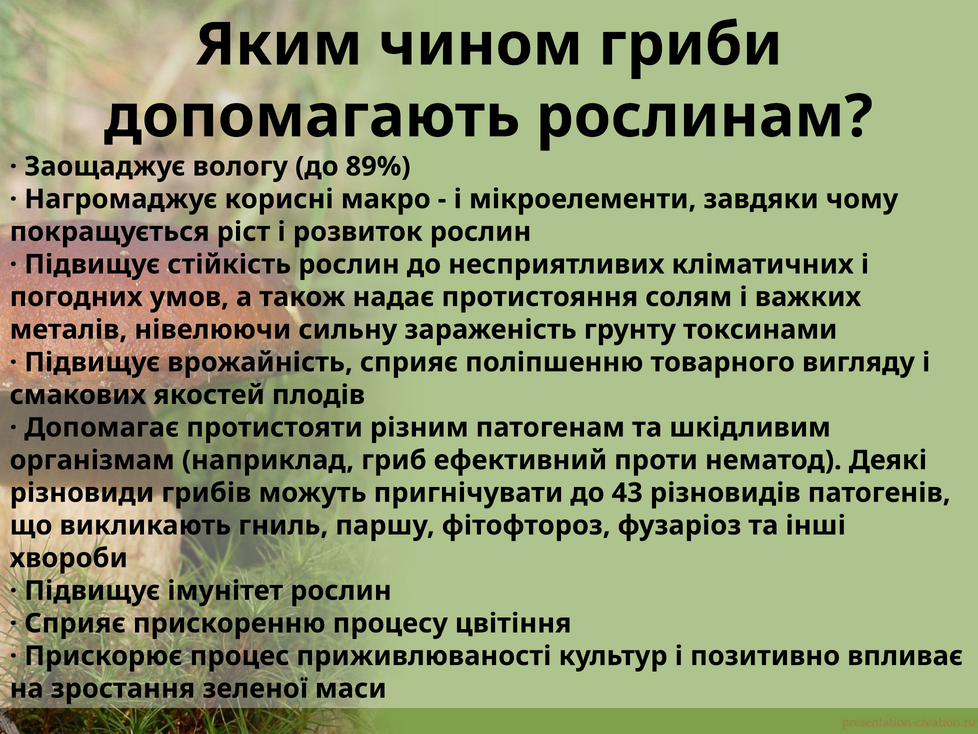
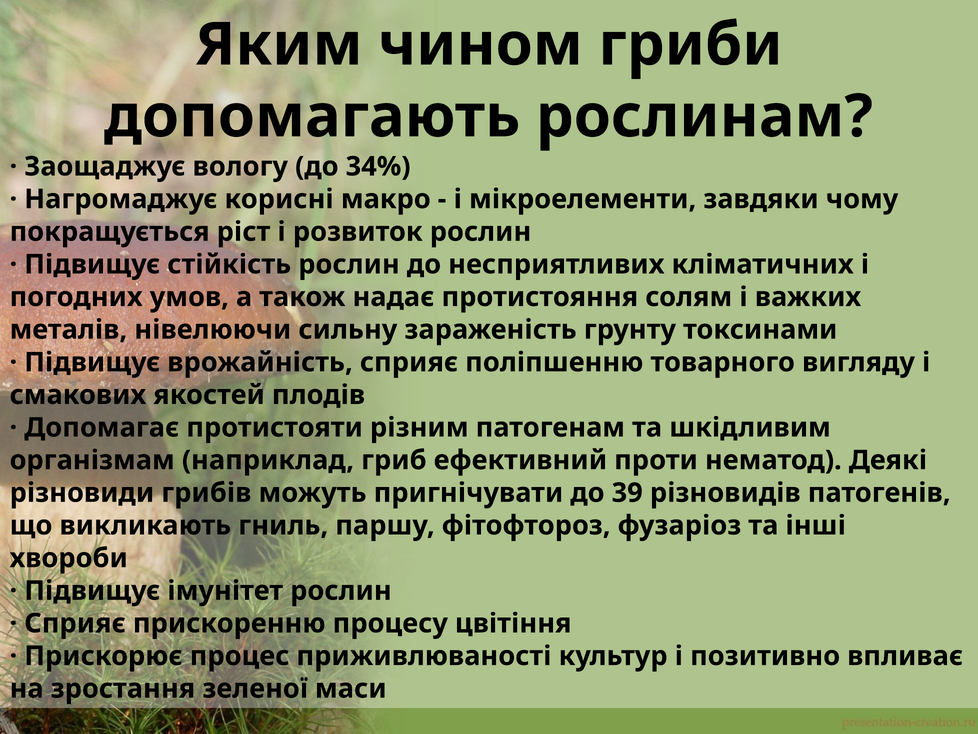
89%: 89% -> 34% (378, 166)
43: 43 -> 39 (627, 493)
